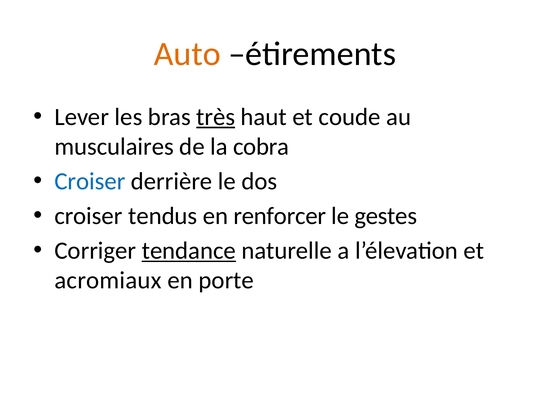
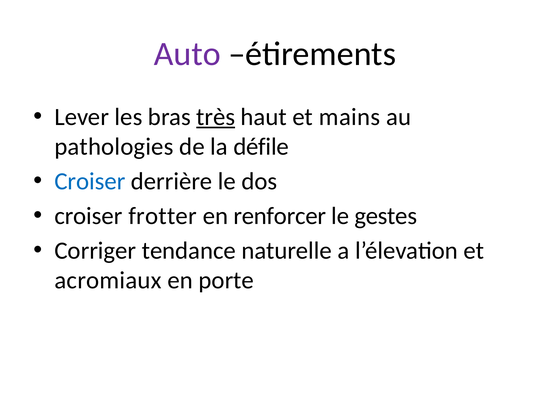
Auto colour: orange -> purple (187, 54)
coude: coude -> mains (350, 117)
musculaires: musculaires -> pathologies (114, 147)
cobra: cobra -> défile (261, 147)
tendus: tendus -> frotter (163, 216)
tendance underline: present -> none (189, 251)
